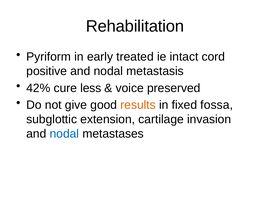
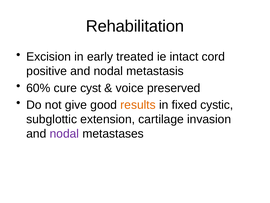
Pyriform: Pyriform -> Excision (49, 57)
42%: 42% -> 60% (38, 88)
less: less -> cyst (91, 88)
fossa: fossa -> cystic (217, 105)
nodal colour: blue -> purple (64, 133)
